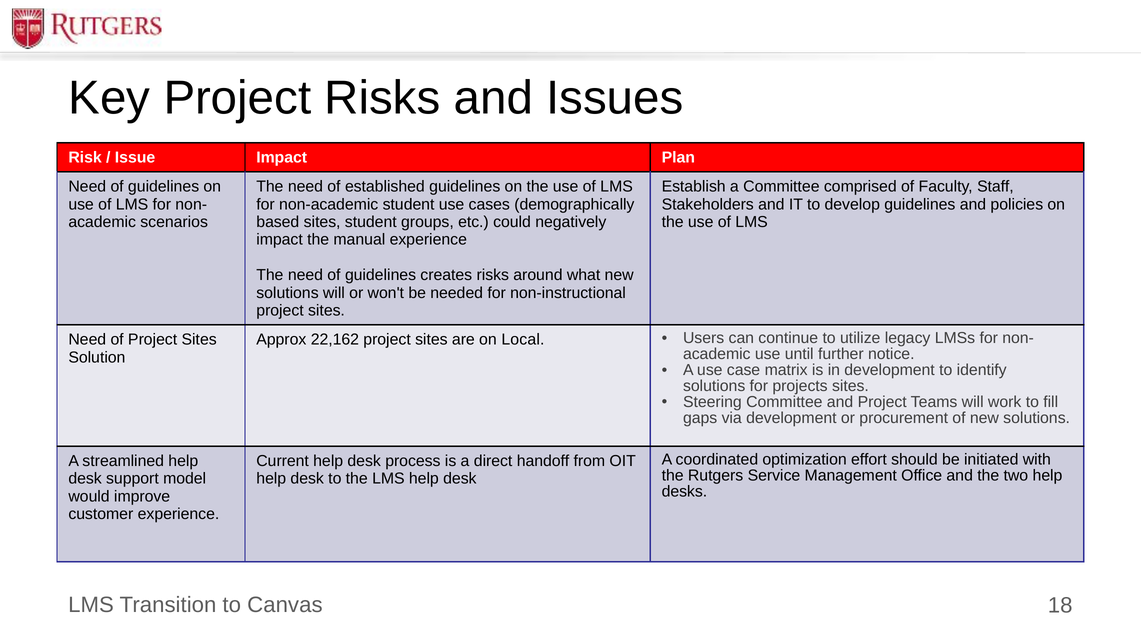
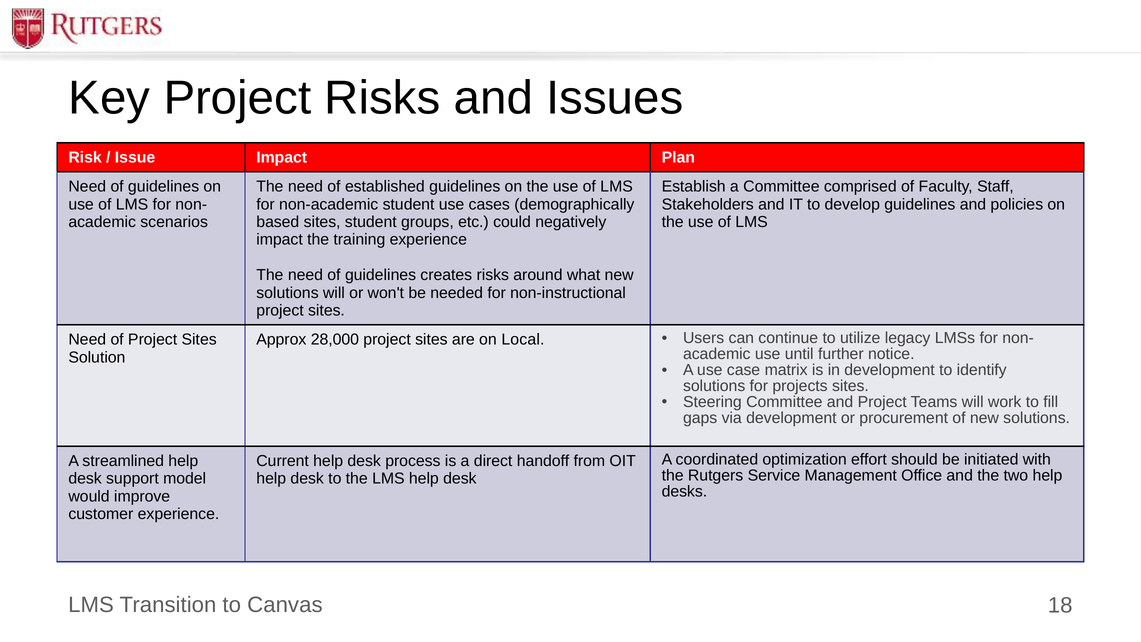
manual: manual -> training (359, 240)
22,162: 22,162 -> 28,000 (335, 340)
